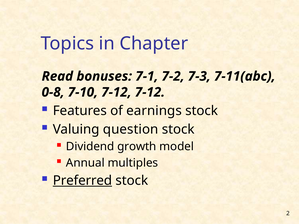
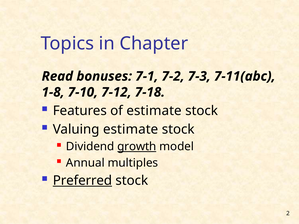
0-8: 0-8 -> 1-8 (53, 92)
7-12 7-12: 7-12 -> 7-18 (150, 92)
of earnings: earnings -> estimate (154, 111)
Valuing question: question -> estimate (131, 130)
growth underline: none -> present (137, 147)
